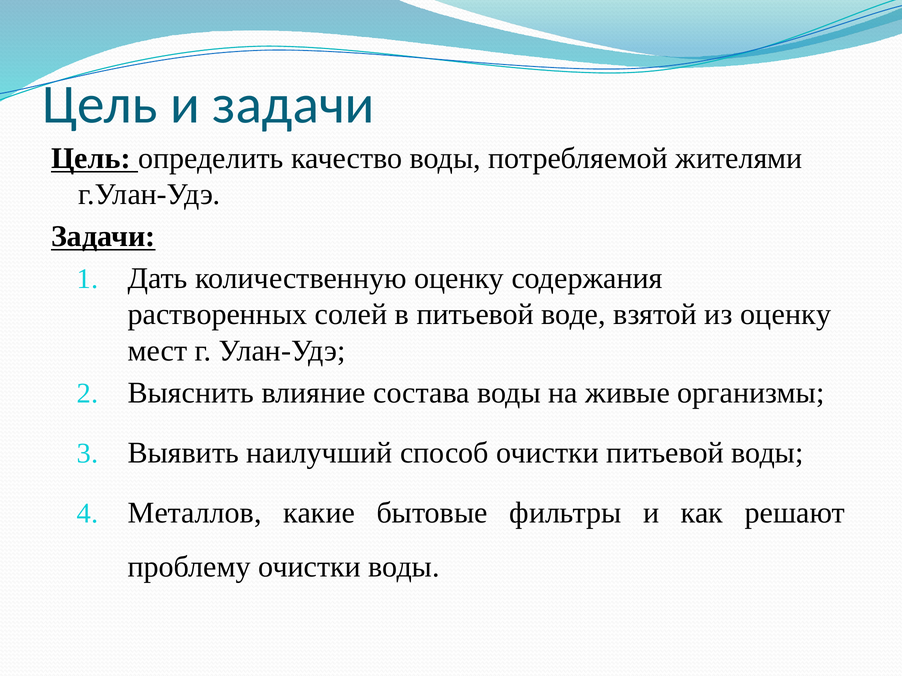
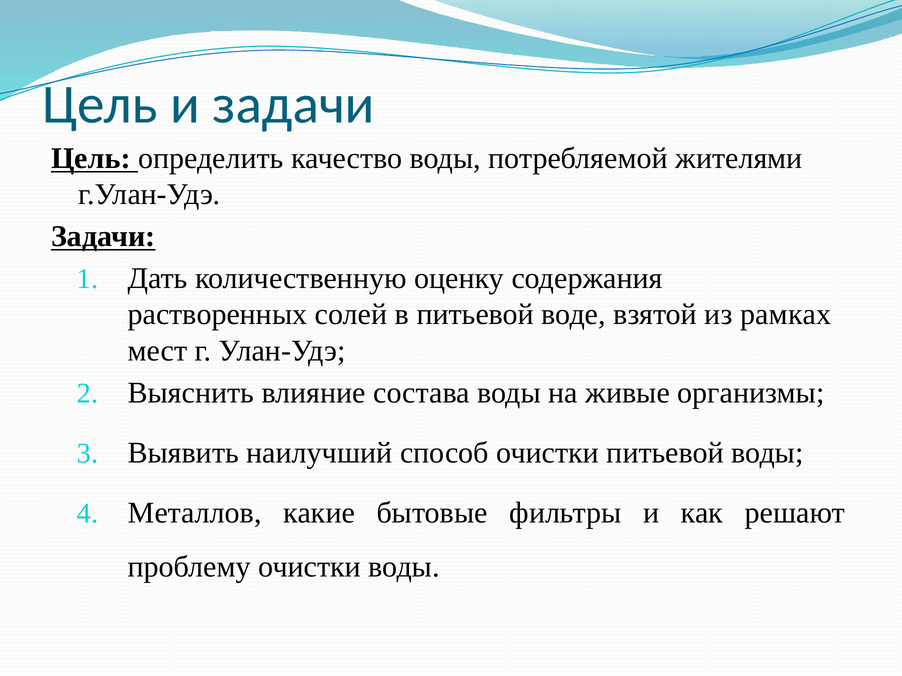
из оценку: оценку -> рамках (786, 315)
